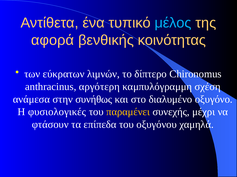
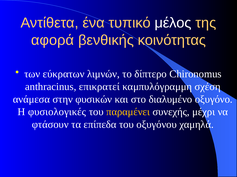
μέλος colour: light blue -> white (173, 23)
αργότερη: αργότερη -> επικρατεί (99, 87)
συνήθως: συνήθως -> φυσικών (94, 100)
